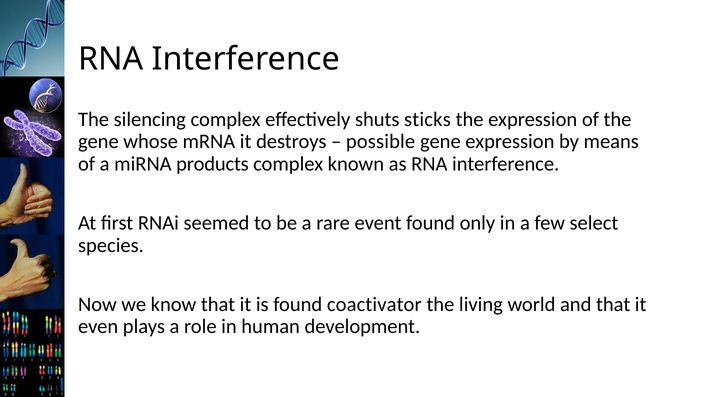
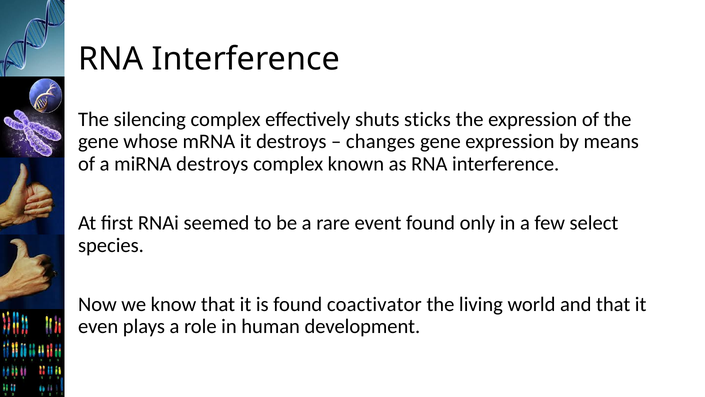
possible: possible -> changes (381, 141)
miRNA products: products -> destroys (212, 164)
